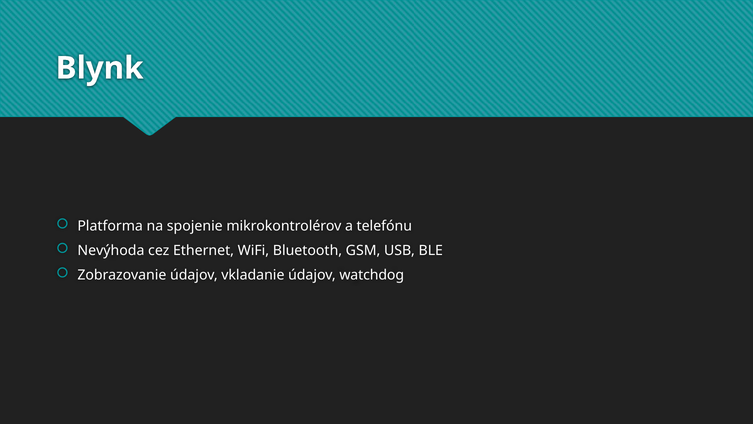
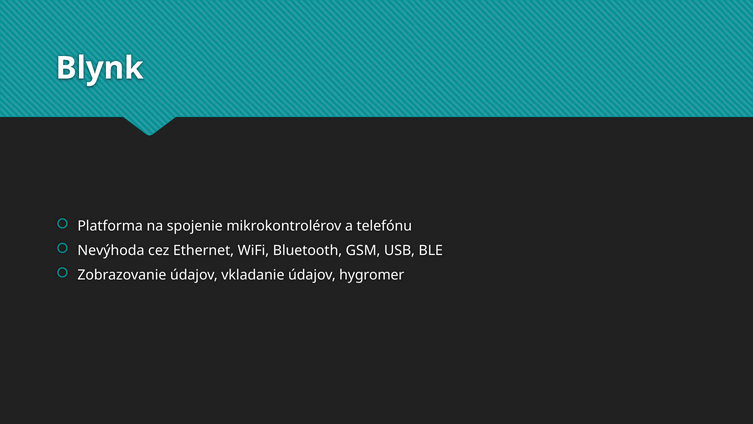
watchdog: watchdog -> hygromer (372, 275)
